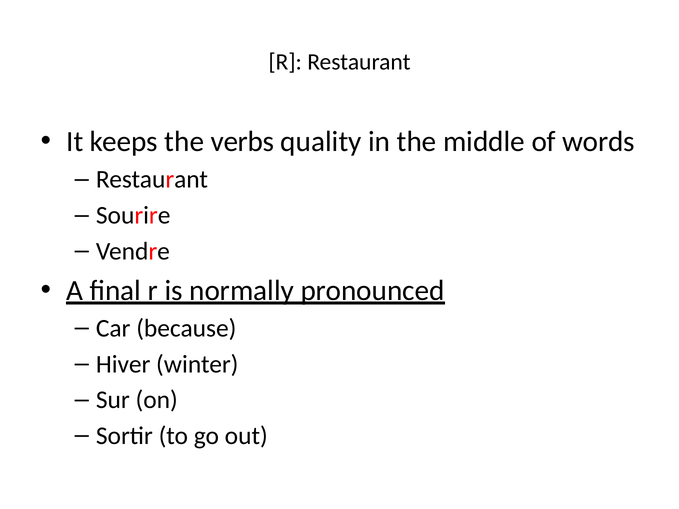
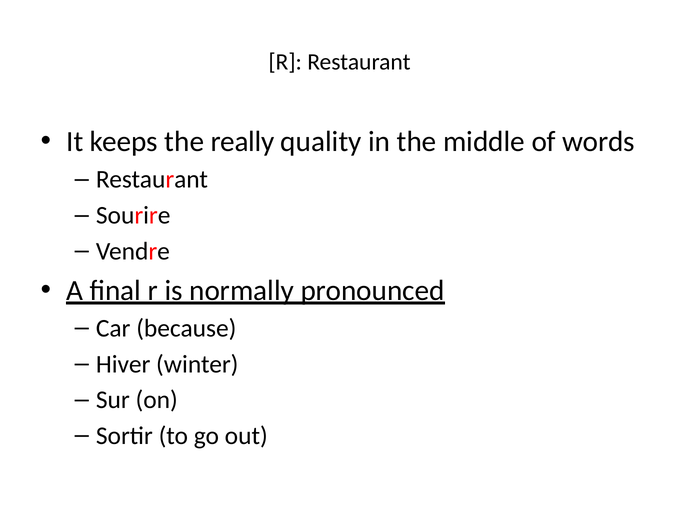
verbs: verbs -> really (242, 142)
